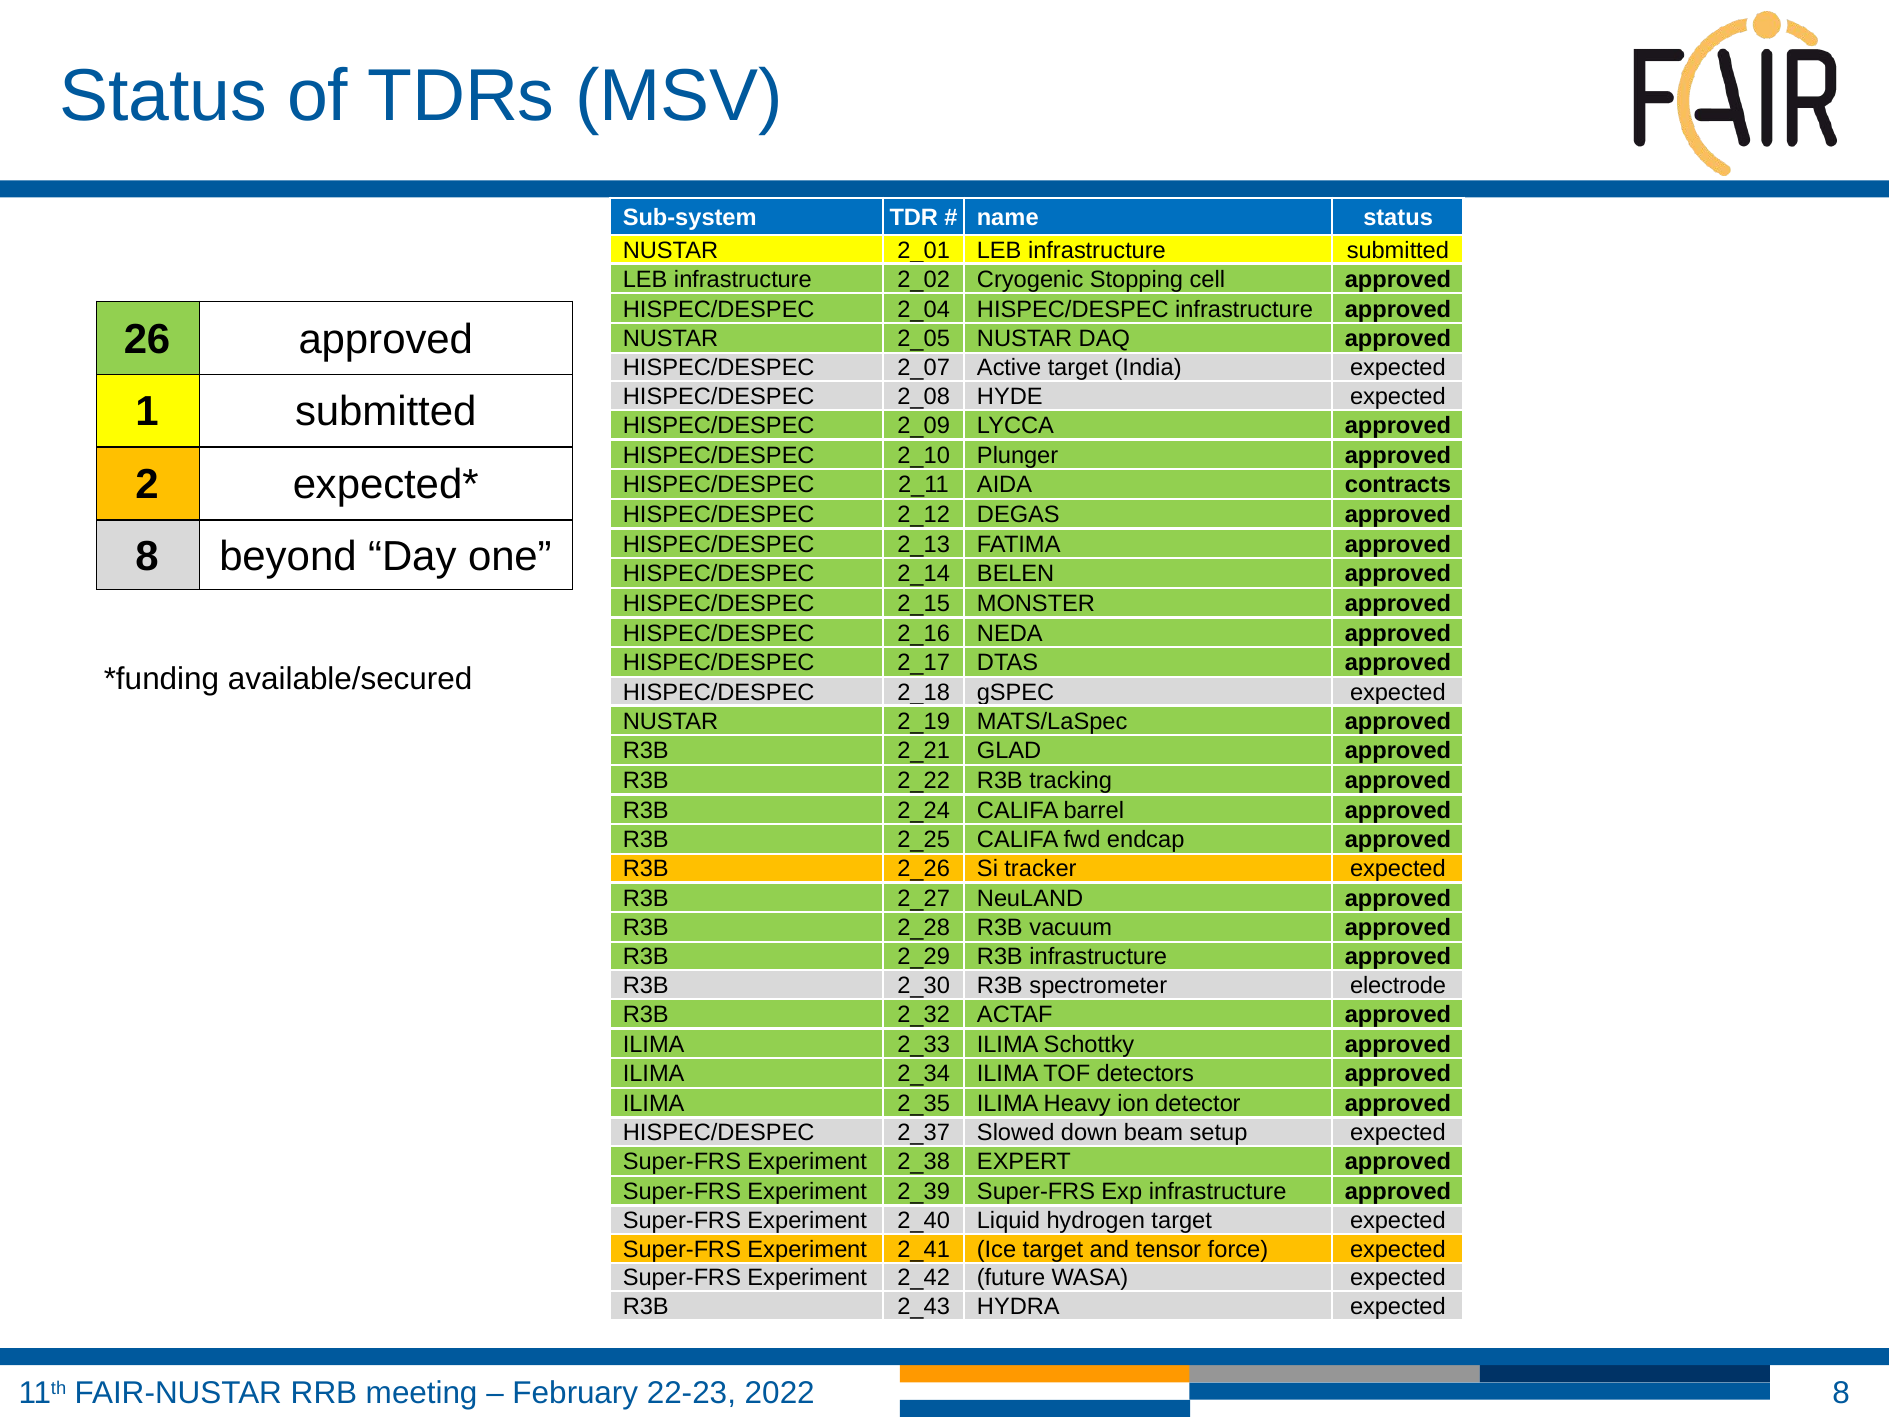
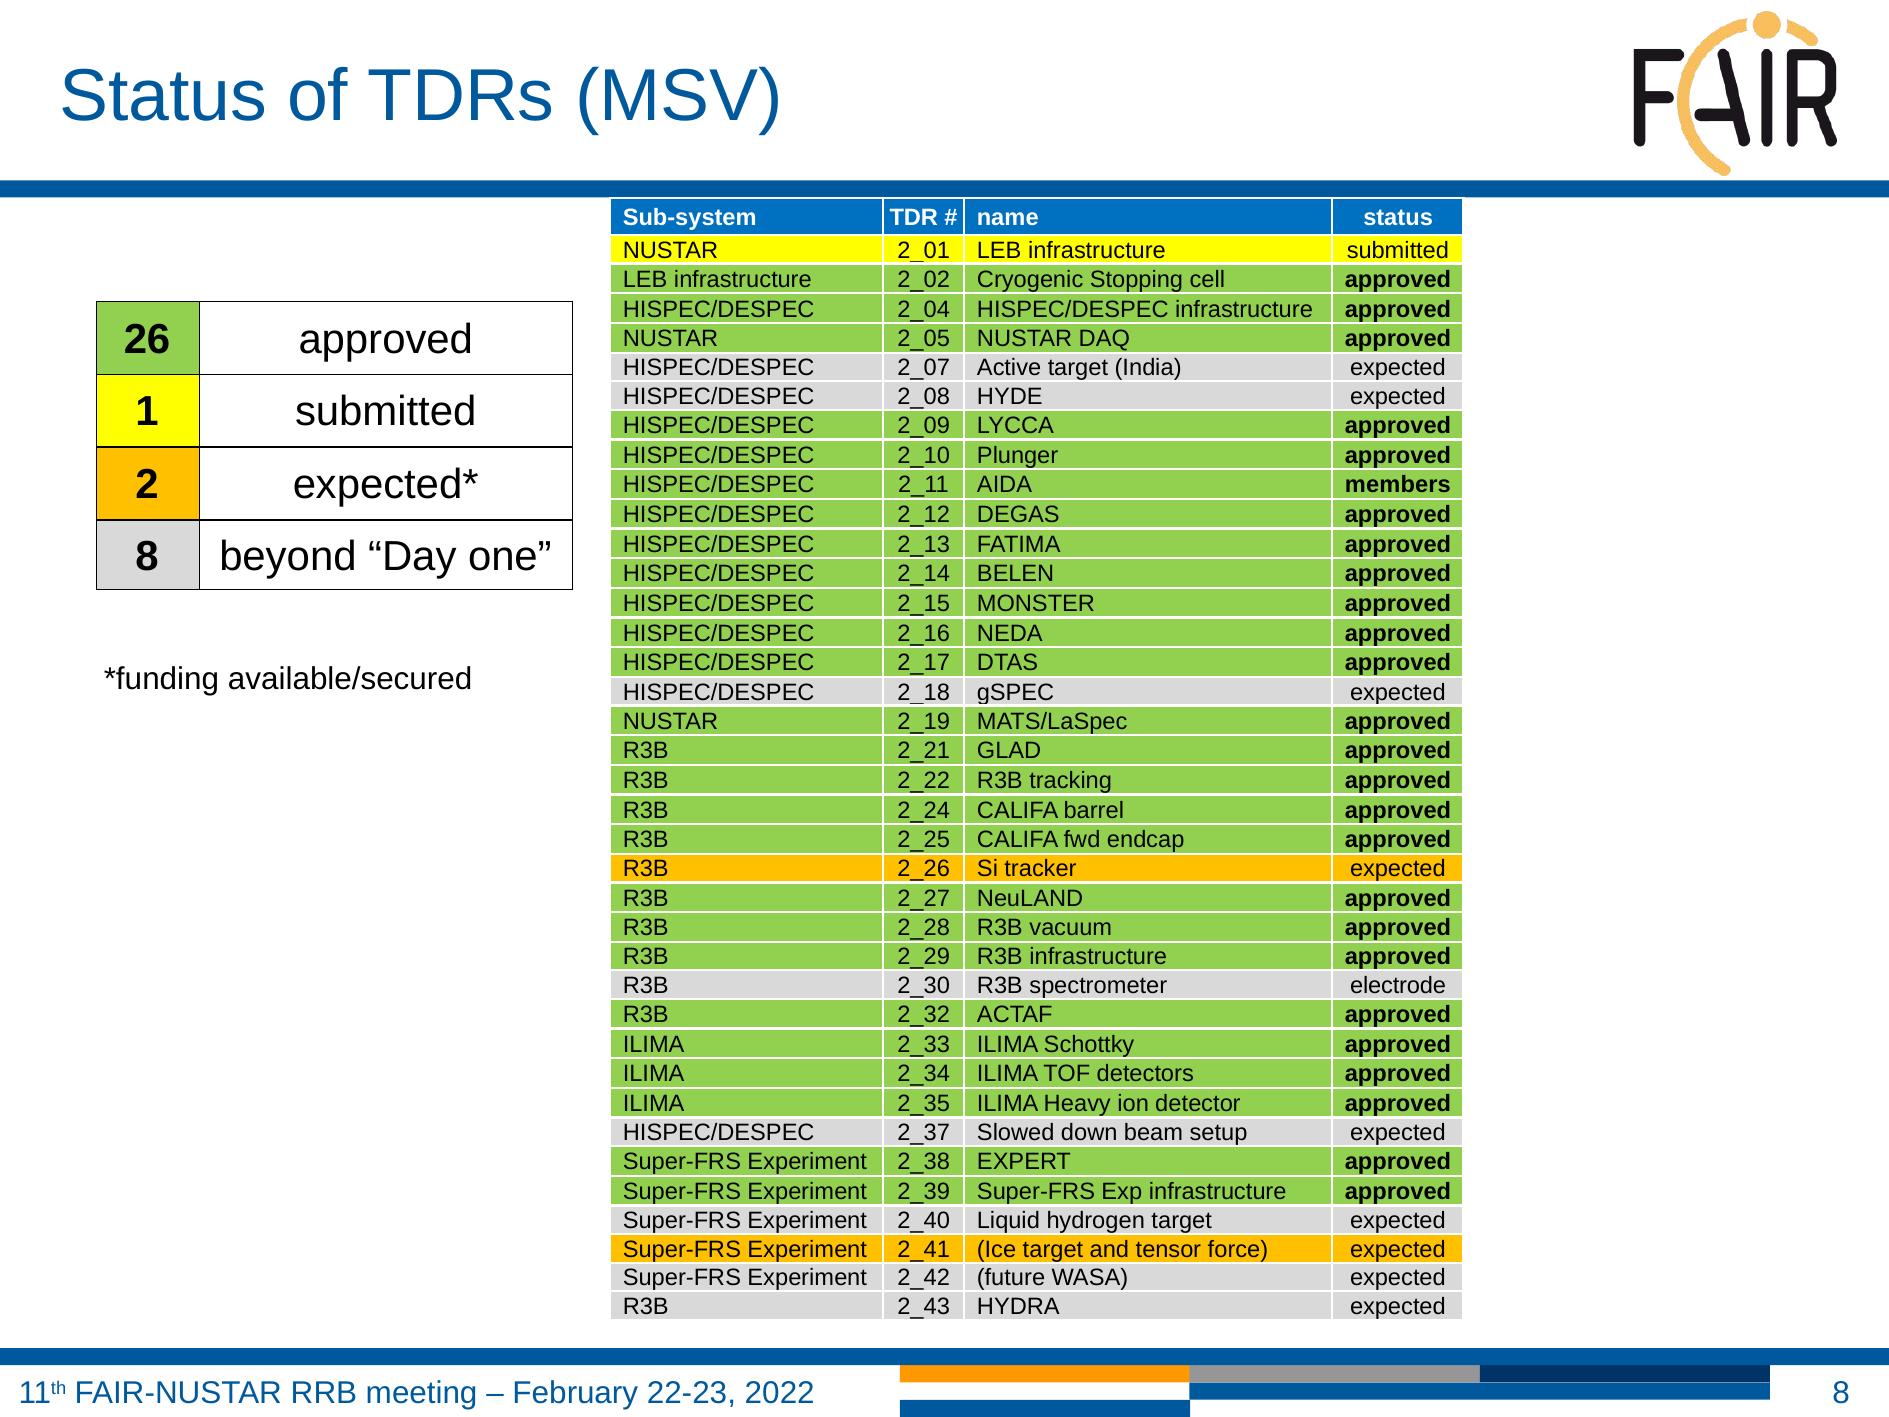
contracts: contracts -> members (1398, 485)
